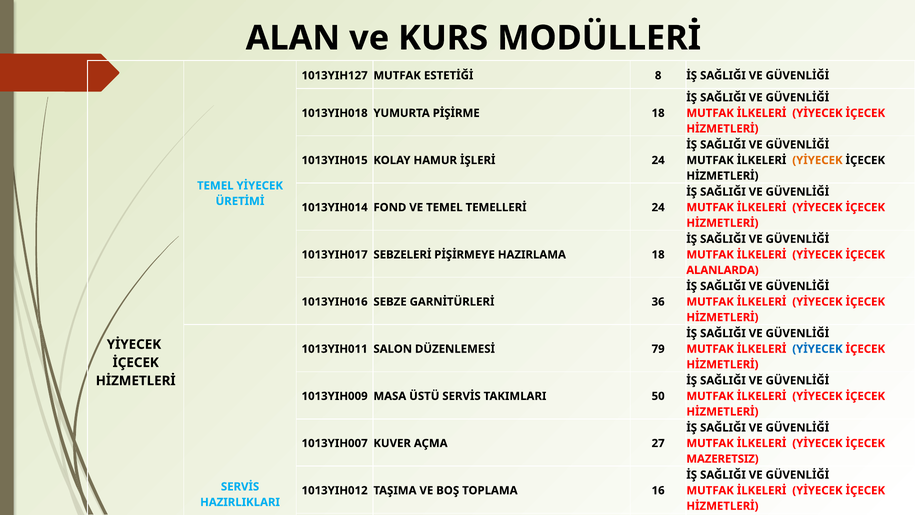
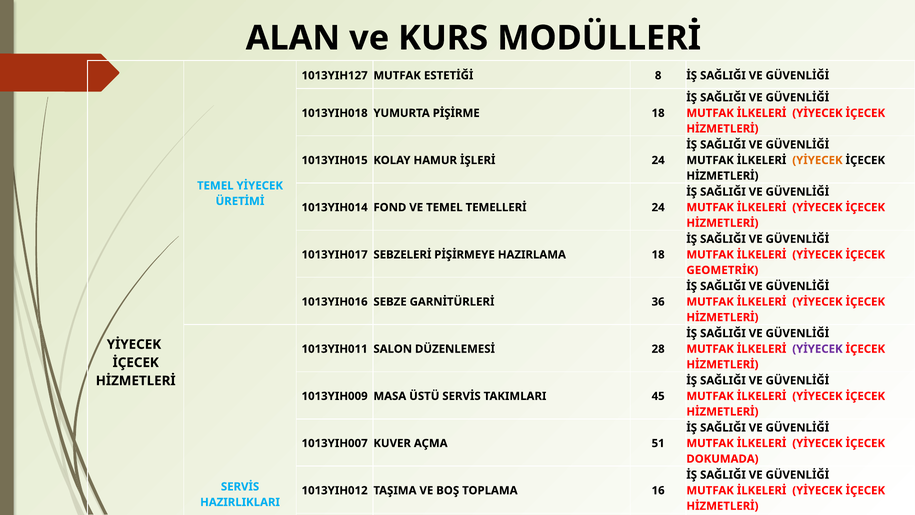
ALANLARDA: ALANLARDA -> GEOMETRİK (722, 270)
79: 79 -> 28 (658, 349)
YİYECEK colour: blue -> purple (817, 349)
50: 50 -> 45 (658, 396)
27: 27 -> 51 (658, 443)
MAZERETSIZ: MAZERETSIZ -> DOKUMADA (722, 459)
